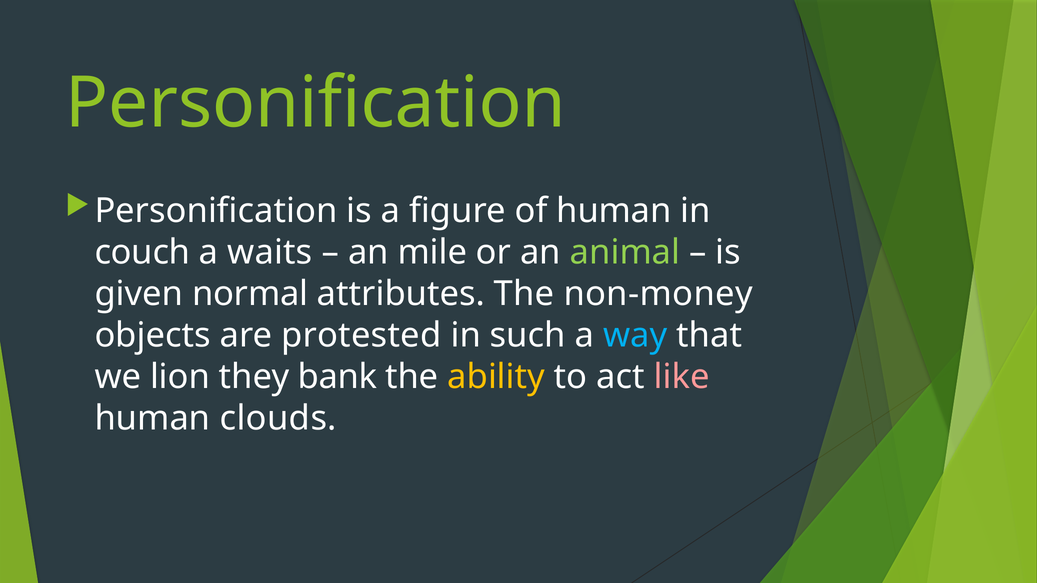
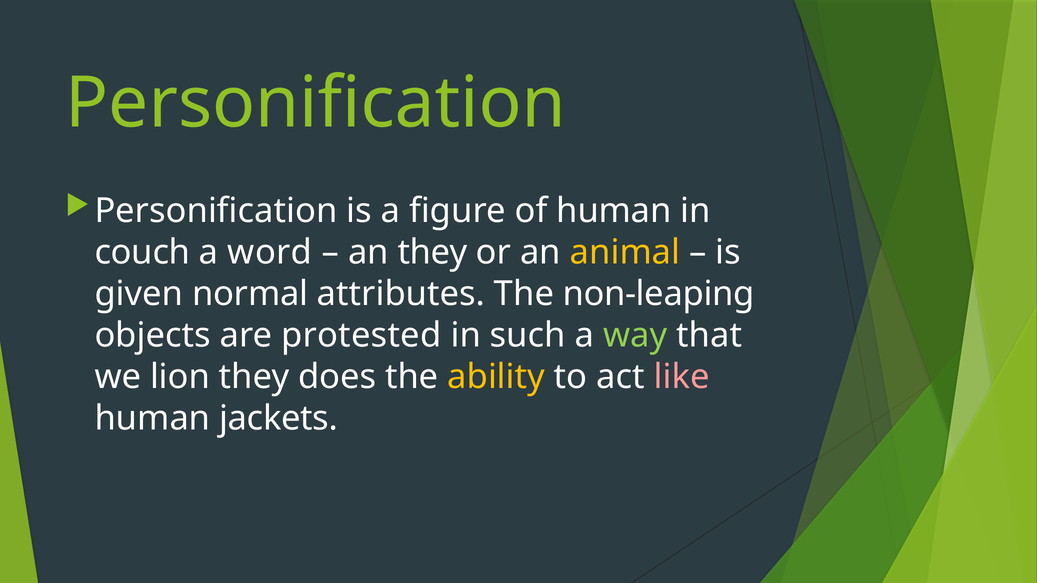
waits: waits -> word (270, 252)
an mile: mile -> they (432, 252)
animal colour: light green -> yellow (625, 252)
non-money: non-money -> non-leaping (658, 294)
way colour: light blue -> light green (635, 335)
bank: bank -> does (337, 377)
clouds: clouds -> jackets (279, 418)
